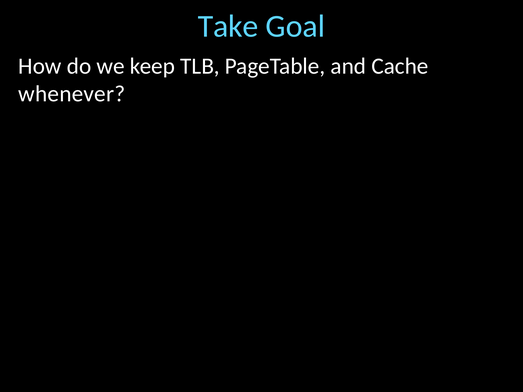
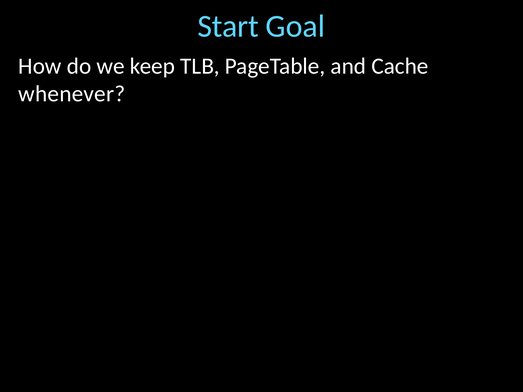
Take: Take -> Start (228, 26)
